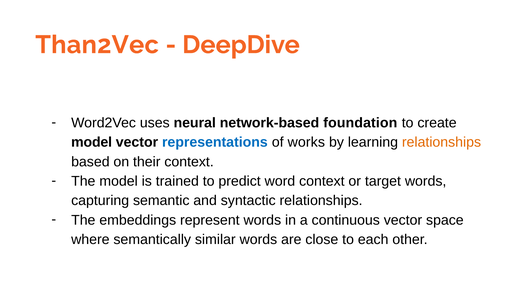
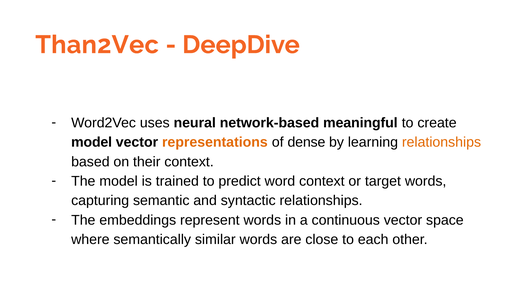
foundation: foundation -> meaningful (360, 123)
representations colour: blue -> orange (215, 142)
works: works -> dense (306, 142)
